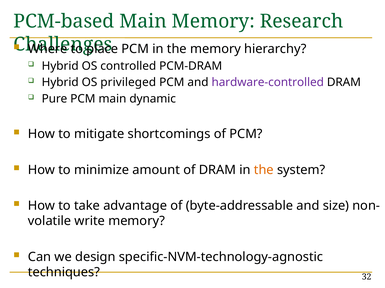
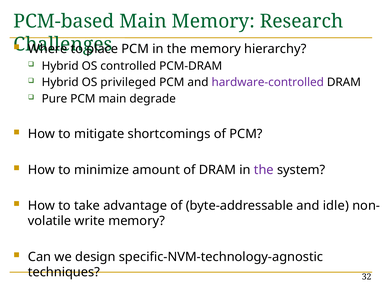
dynamic: dynamic -> degrade (153, 99)
the colour: orange -> purple (264, 170)
size: size -> idle (336, 206)
